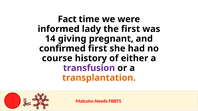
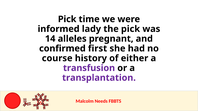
Fact: Fact -> Pick (67, 19)
the first: first -> pick (131, 29)
giving: giving -> alleles (72, 39)
transplantation colour: orange -> purple (99, 78)
